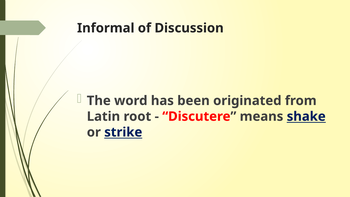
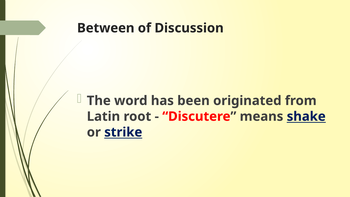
Informal: Informal -> Between (106, 28)
